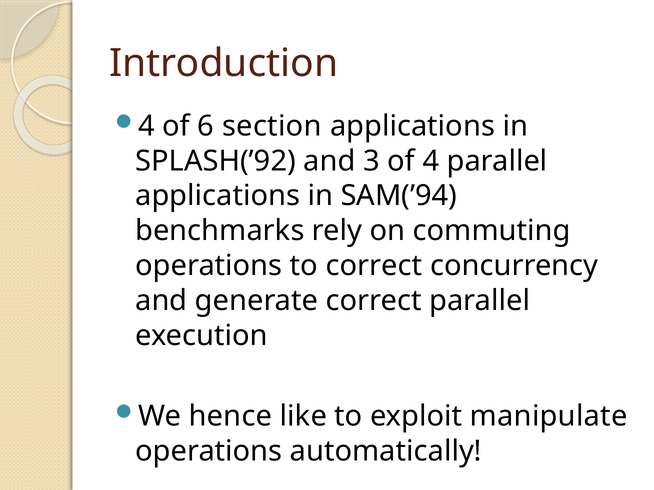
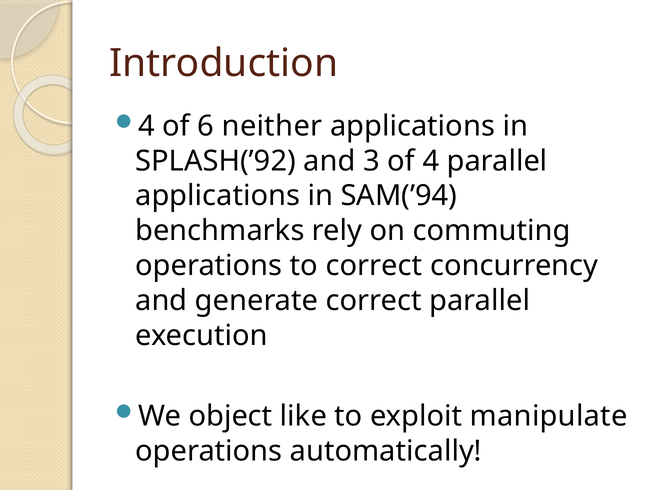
section: section -> neither (272, 126)
hence: hence -> object (230, 417)
